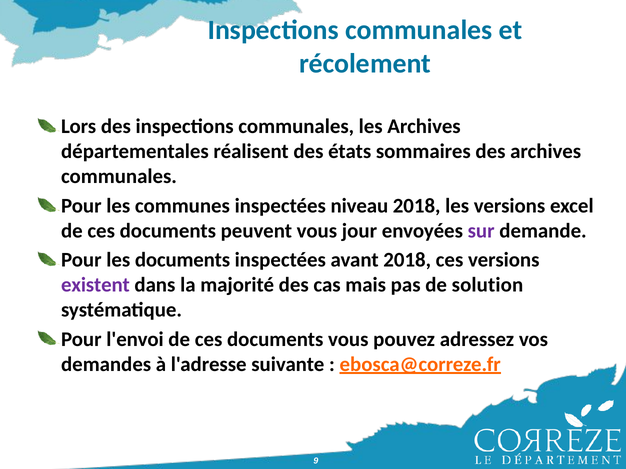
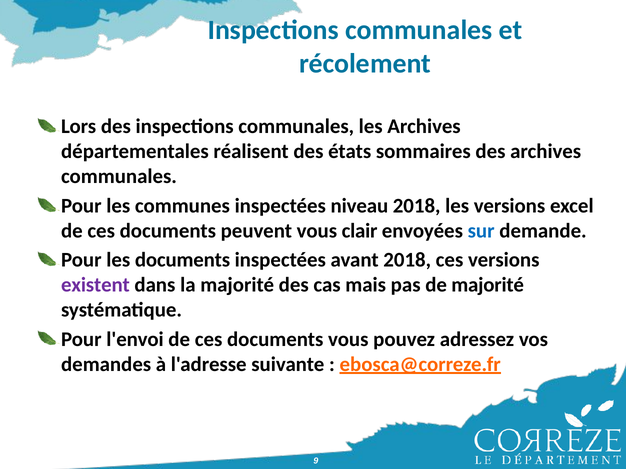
jour: jour -> clair (360, 231)
sur colour: purple -> blue (481, 231)
de solution: solution -> majorité (488, 285)
